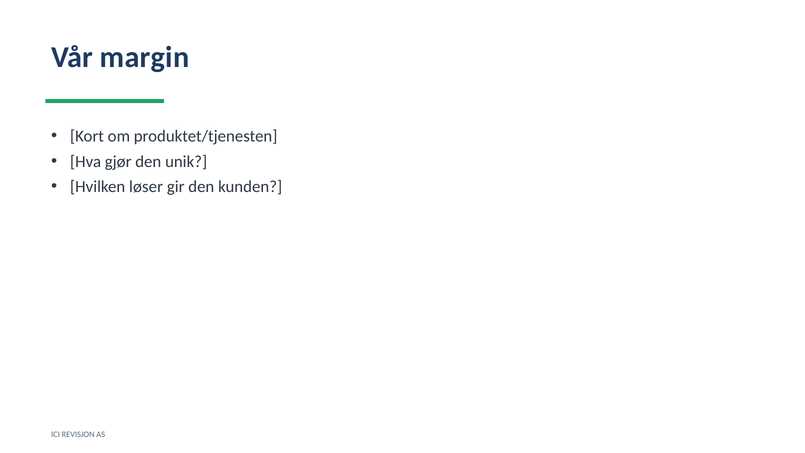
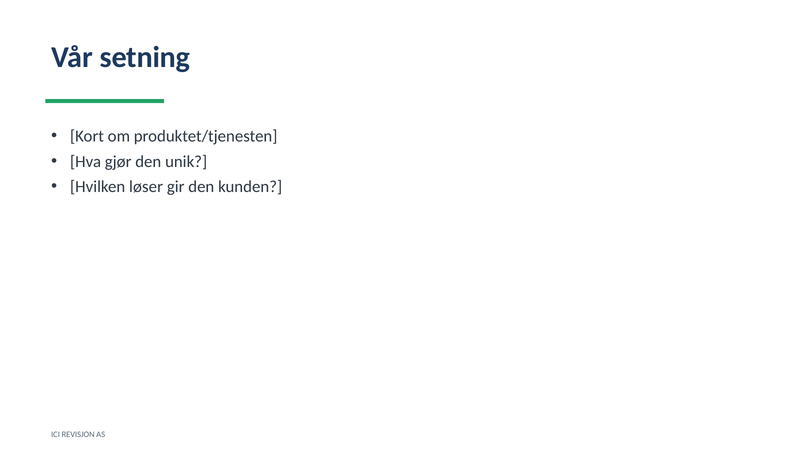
margin: margin -> setning (145, 57)
